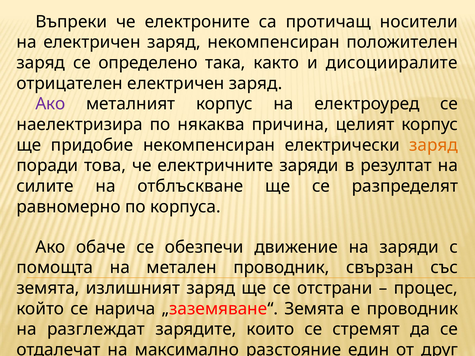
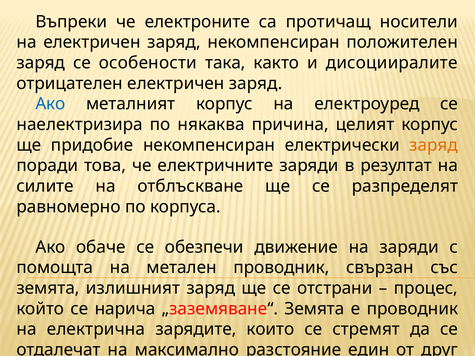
определено: определено -> особености (148, 63)
Ако colour: purple -> blue (50, 104)
разглеждат: разглеждат -> електрична (96, 329)
